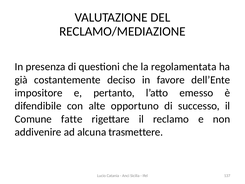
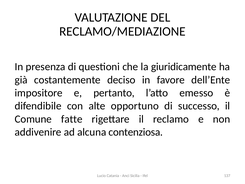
regolamentata: regolamentata -> giuridicamente (184, 67)
trasmettere: trasmettere -> contenziosa (136, 132)
